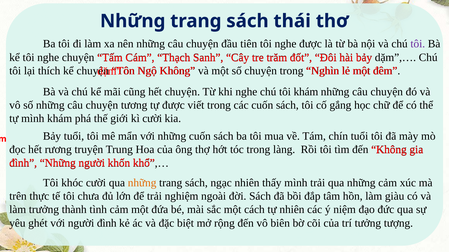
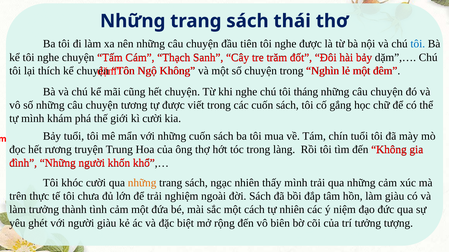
tôi colour: purple -> blue (418, 44)
tôi khám: khám -> tháng (306, 92)
người đình: đình -> giàu (107, 224)
